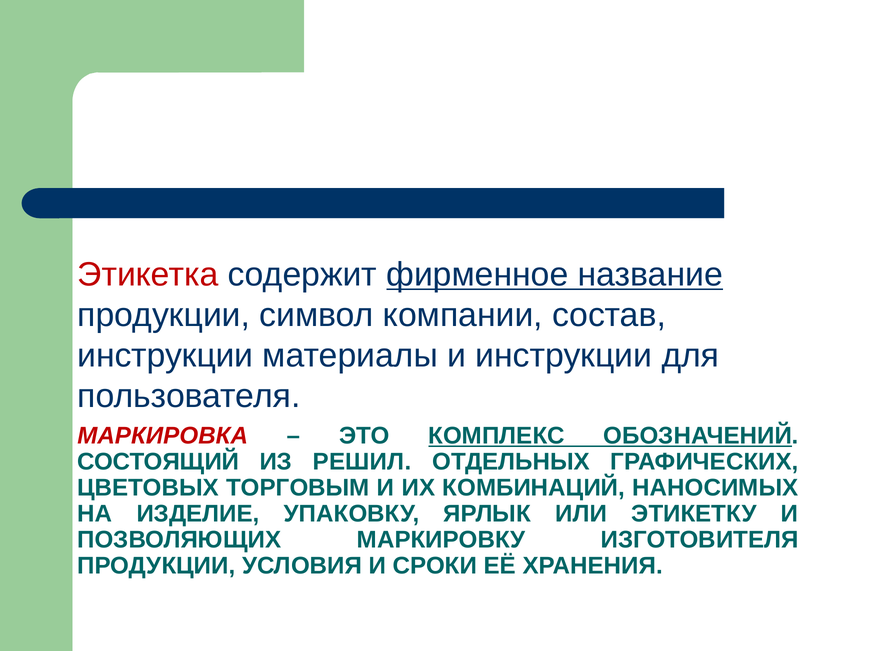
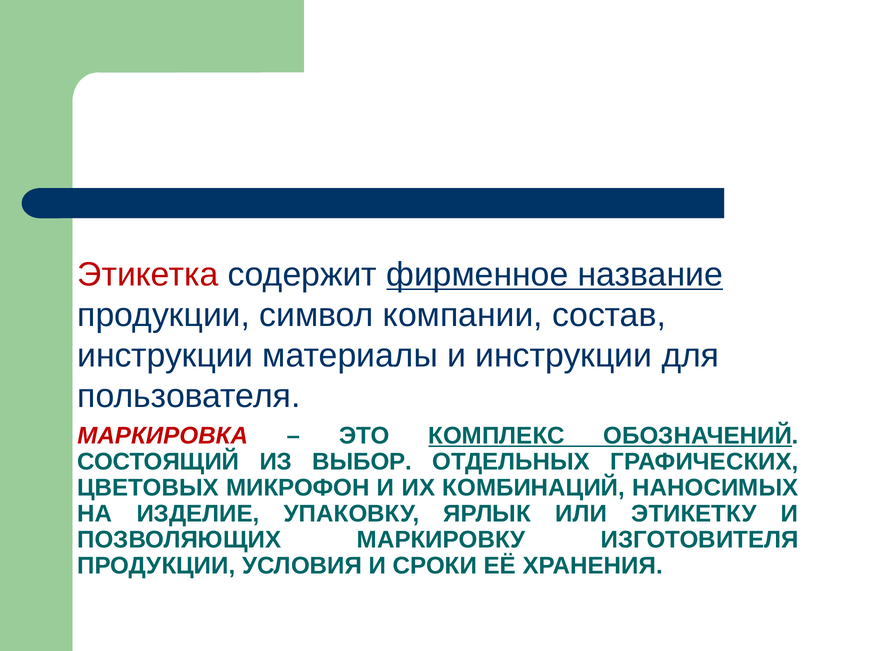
РЕШИЛ: РЕШИЛ -> ВЫБОР (362, 462)
ТОРГОВЫМ: ТОРГОВЫМ -> МИКРОФОН (298, 488)
